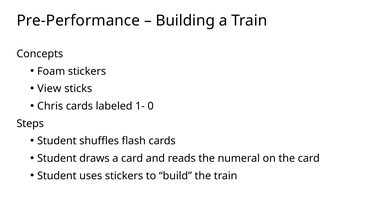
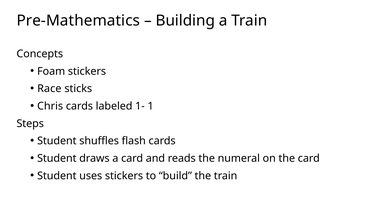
Pre-Performance: Pre-Performance -> Pre-Mathematics (78, 21)
View: View -> Race (49, 89)
0: 0 -> 1 (151, 106)
